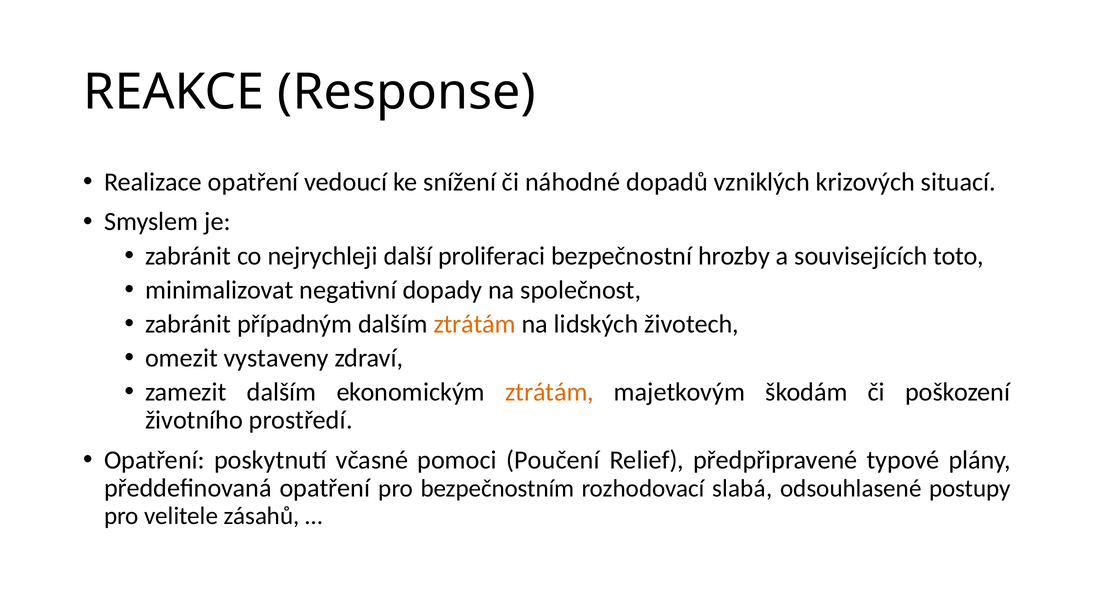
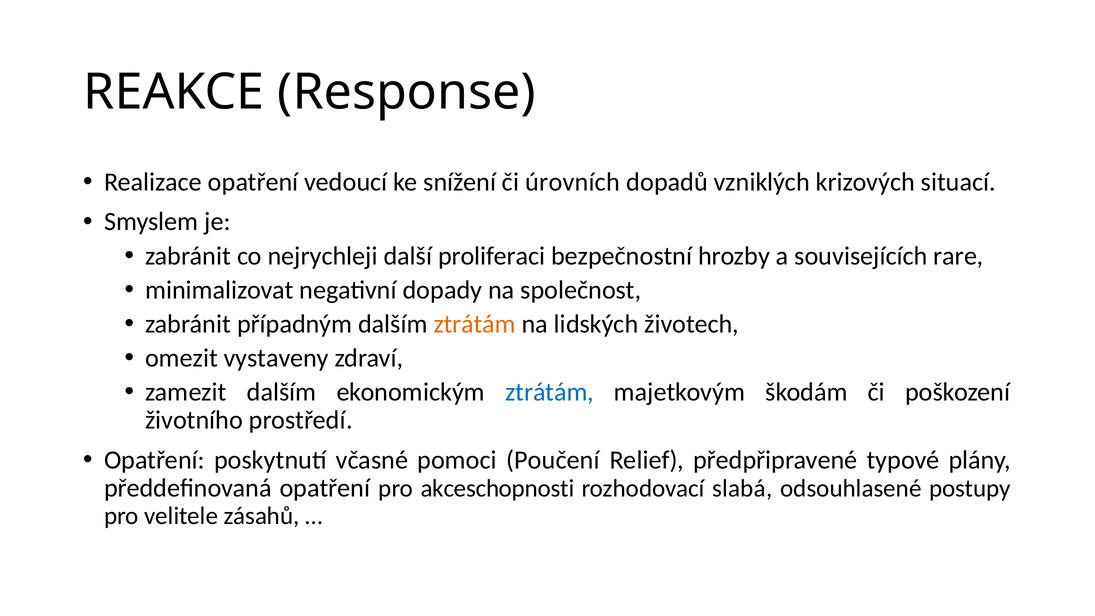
náhodné: náhodné -> úrovních (573, 182)
toto: toto -> rare (958, 256)
ztrátám colour: orange -> blue (550, 392)
bezpečnostním: bezpečnostním -> akceschopnosti (497, 489)
